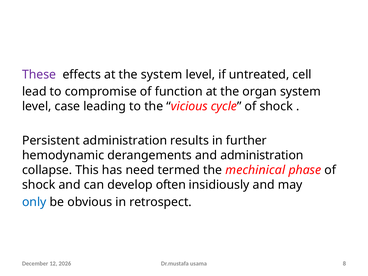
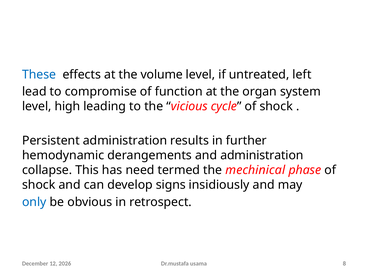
These colour: purple -> blue (39, 74)
the system: system -> volume (162, 74)
cell: cell -> left (302, 74)
case: case -> high (67, 106)
often: often -> signs (171, 185)
